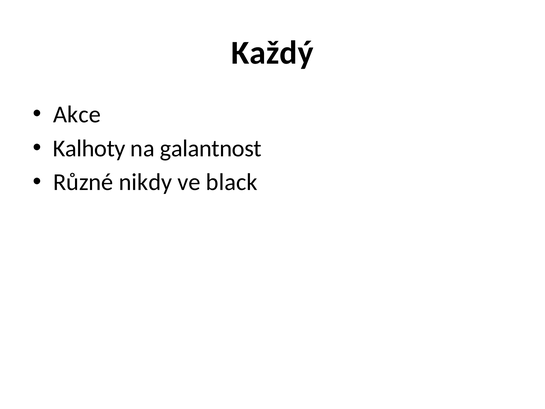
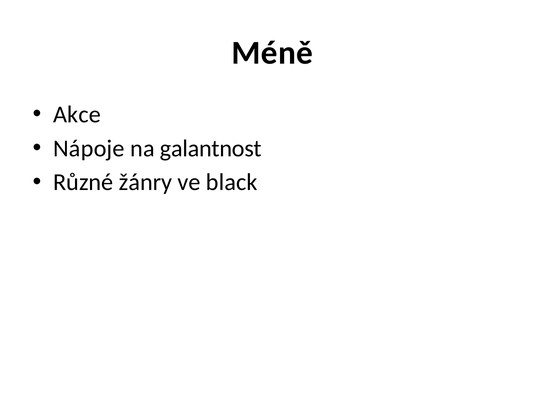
Každý: Každý -> Méně (272, 53)
Kalhoty: Kalhoty -> Nápoje (89, 148)
nikdy: nikdy -> žánry (145, 182)
